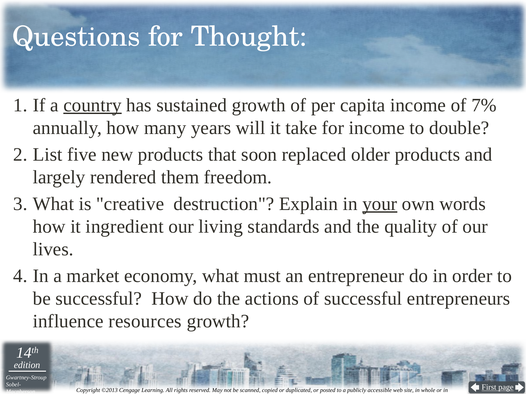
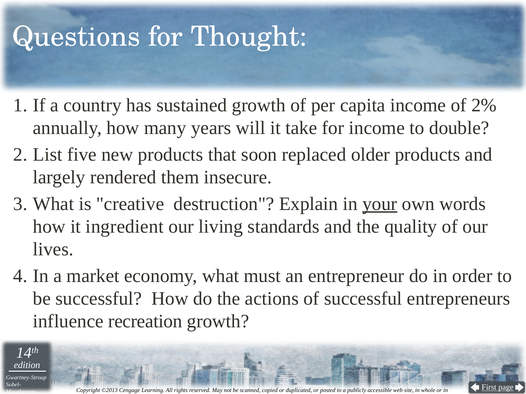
country underline: present -> none (93, 105)
7%: 7% -> 2% (484, 105)
freedom: freedom -> insecure (238, 178)
resources: resources -> recreation (145, 322)
